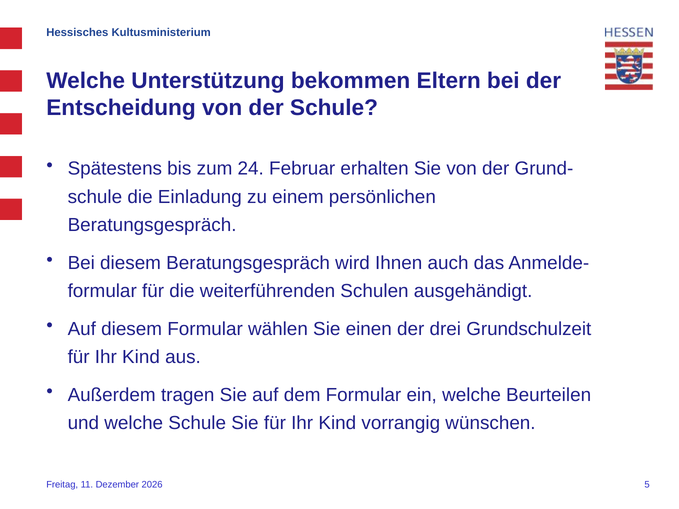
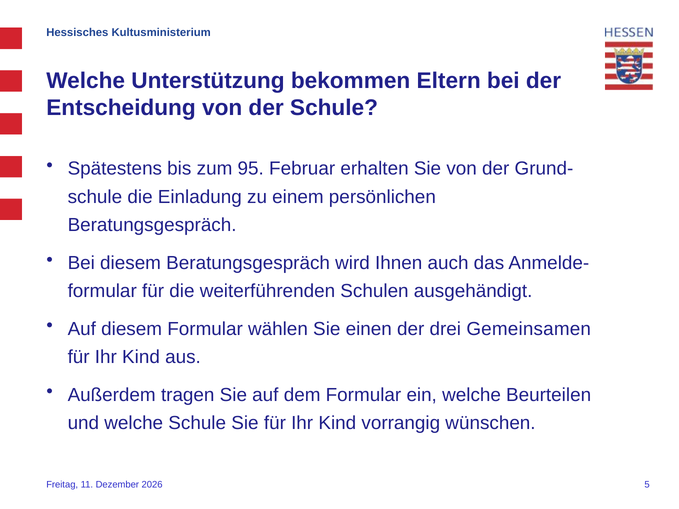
24: 24 -> 95 (251, 169)
Grundschulzeit: Grundschulzeit -> Gemeinsamen (529, 329)
